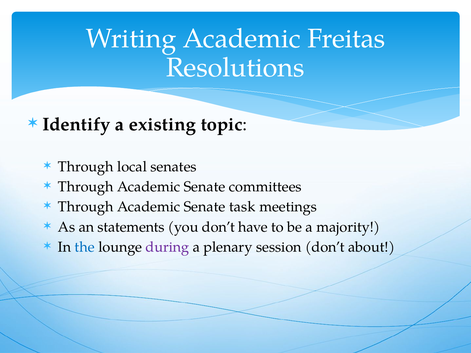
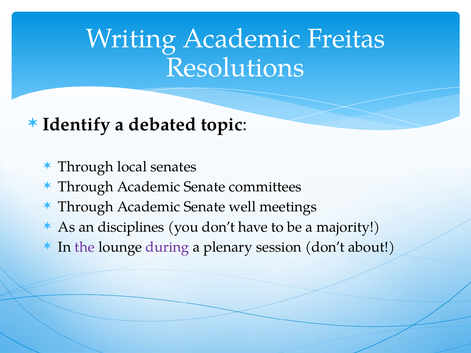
existing: existing -> debated (162, 124)
task: task -> well (242, 207)
statements: statements -> disciplines (131, 227)
the colour: blue -> purple (85, 247)
